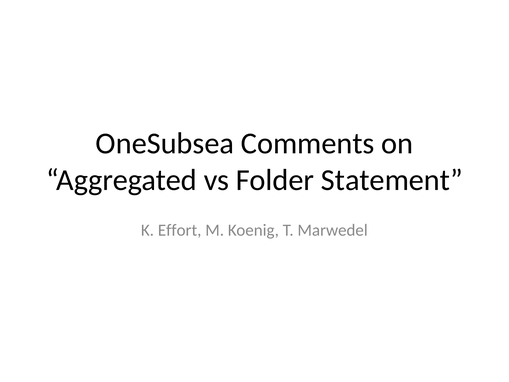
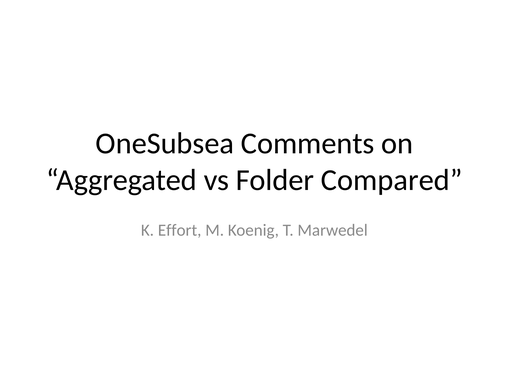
Statement: Statement -> Compared (392, 180)
